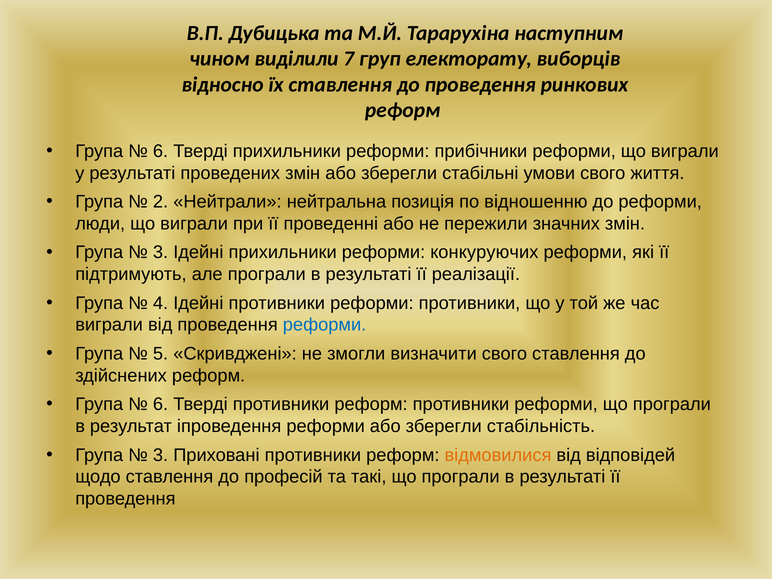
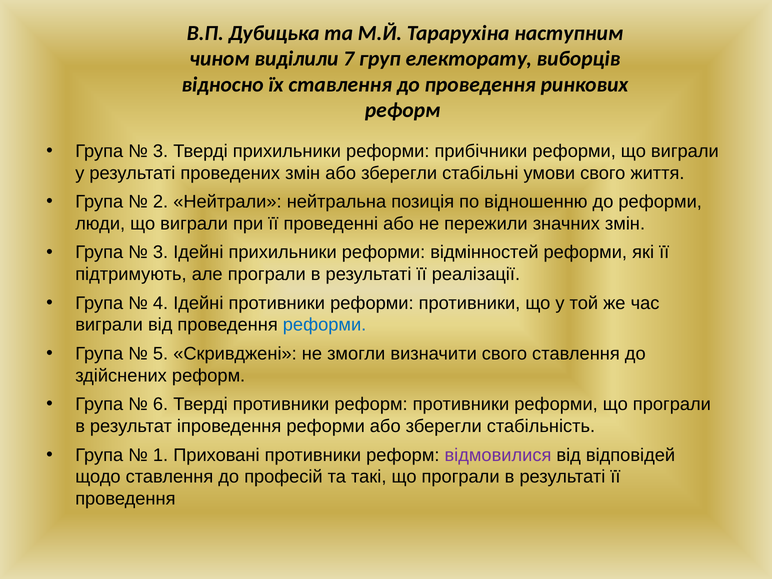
6: 6 -> 3 (161, 151)
конкуруючих: конкуруючих -> відмінностей (484, 252)
3: 3 -> 1 (161, 455)
відмовилися colour: orange -> purple (498, 455)
